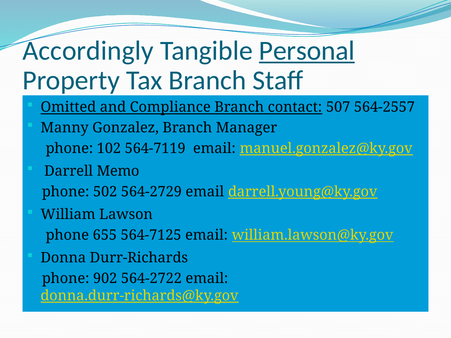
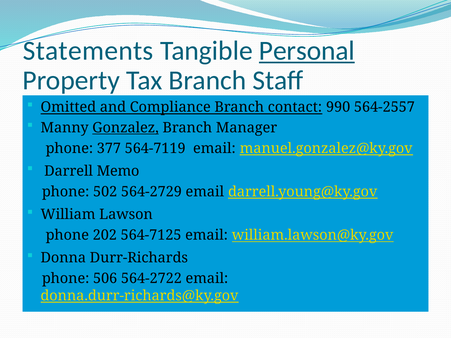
Accordingly: Accordingly -> Statements (88, 51)
507: 507 -> 990 (338, 107)
Gonzalez underline: none -> present (126, 128)
102: 102 -> 377 (109, 148)
655: 655 -> 202 (105, 235)
902: 902 -> 506 (105, 279)
